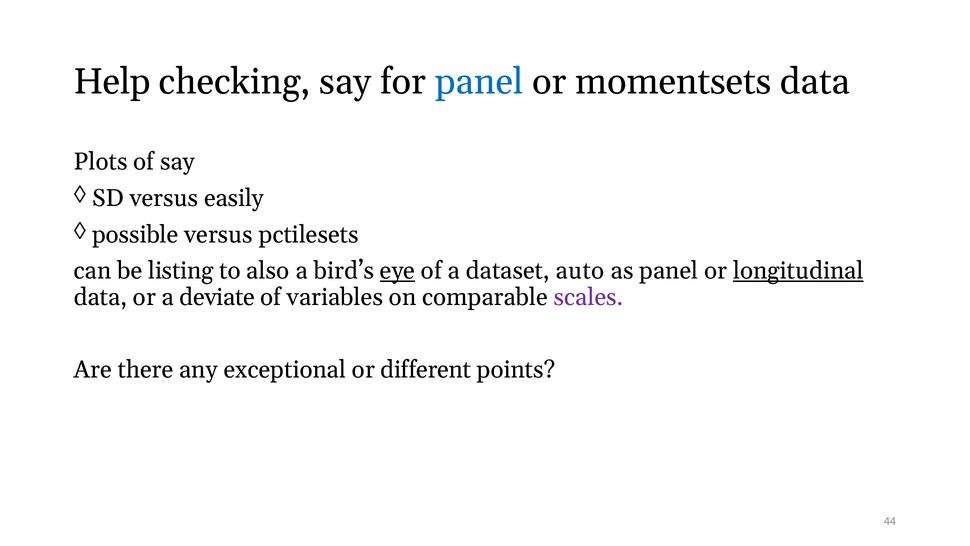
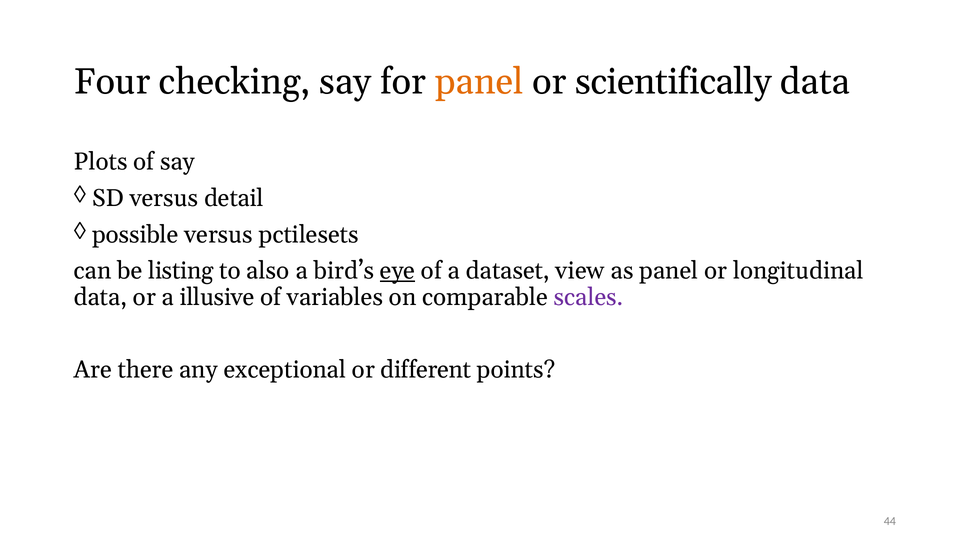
Help: Help -> Four (112, 82)
panel colour: blue -> orange (479, 82)
momentsets: momentsets -> scientifically (673, 82)
easily: easily -> detail (234, 198)
auto: auto -> view (580, 271)
longitudinal underline: present -> none (798, 271)
deviate: deviate -> illusive (217, 297)
